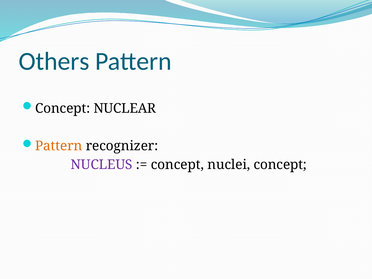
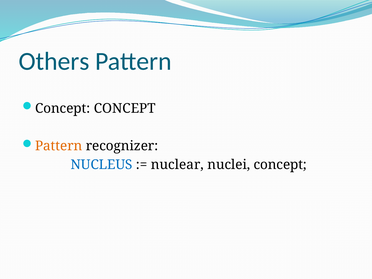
Concept NUCLEAR: NUCLEAR -> CONCEPT (125, 108)
NUCLEUS colour: purple -> blue (102, 165)
concept: concept -> nuclear (177, 165)
